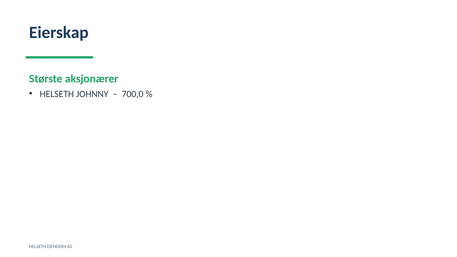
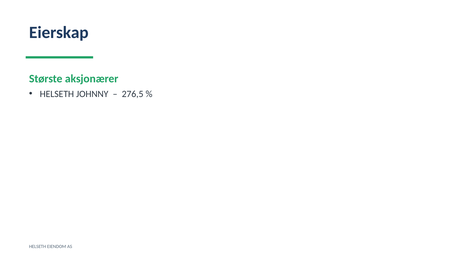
700,0: 700,0 -> 276,5 (133, 94)
